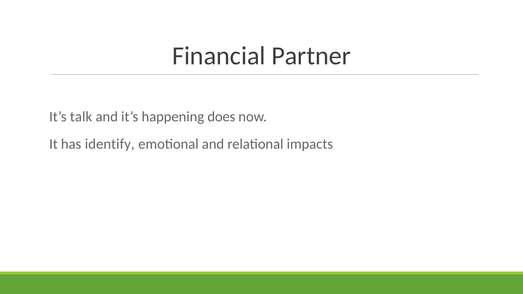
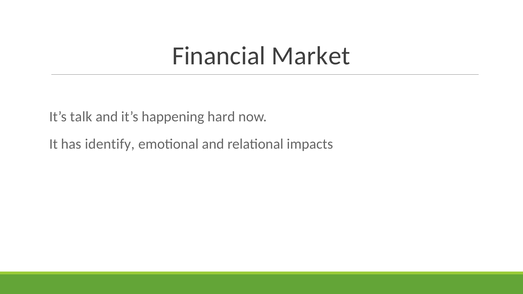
Partner: Partner -> Market (311, 56)
does: does -> hard (221, 117)
